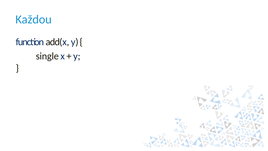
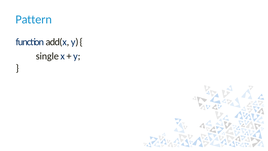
Každou: Každou -> Pattern (34, 19)
